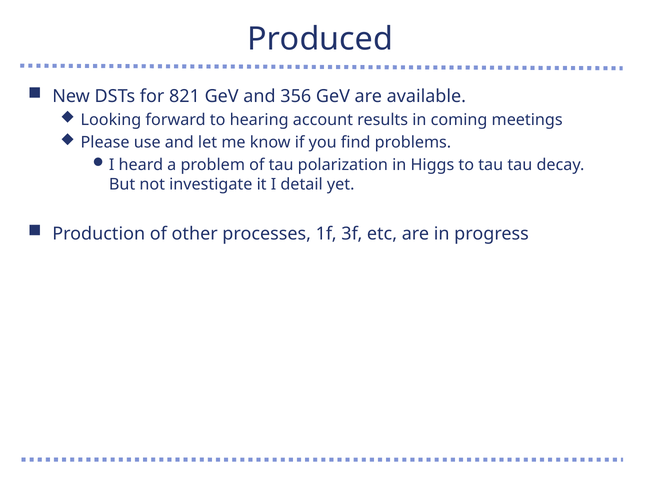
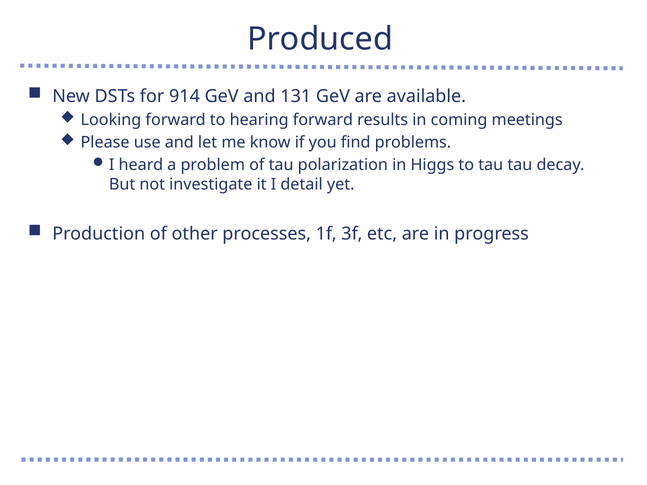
821: 821 -> 914 (185, 96)
356: 356 -> 131 (296, 96)
hearing account: account -> forward (323, 120)
